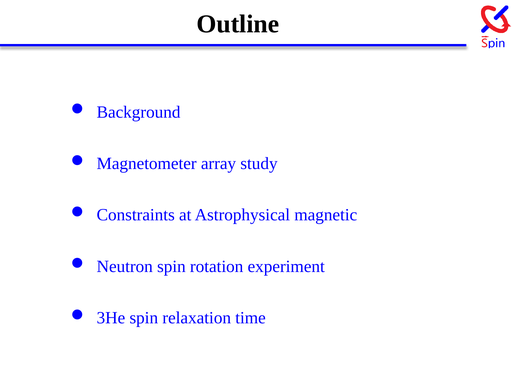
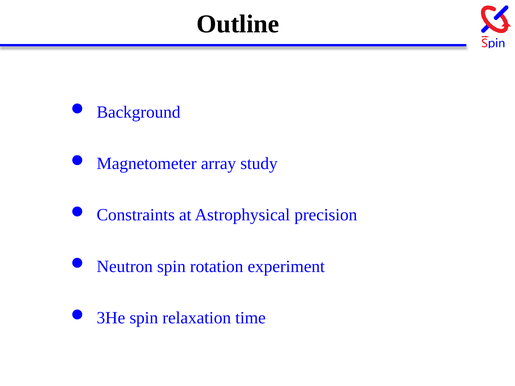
magnetic: magnetic -> precision (326, 215)
